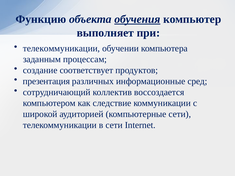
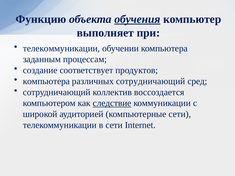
презентация: презентация -> компьютера (46, 81)
различных информационные: информационные -> сотрудничающий (151, 81)
следствие underline: none -> present (112, 103)
